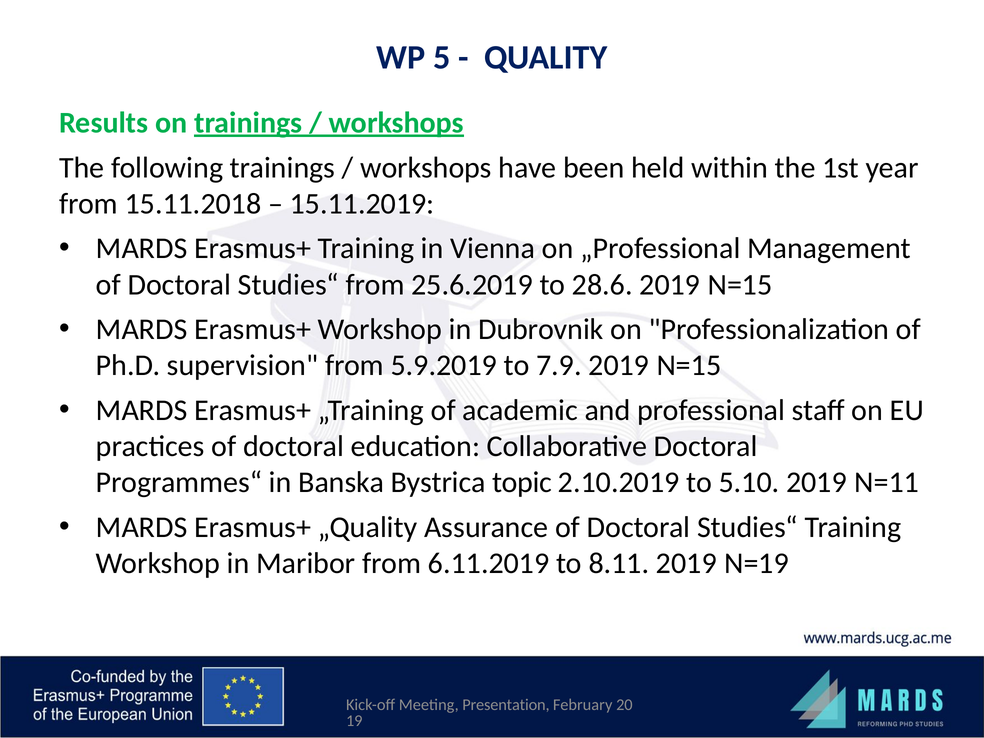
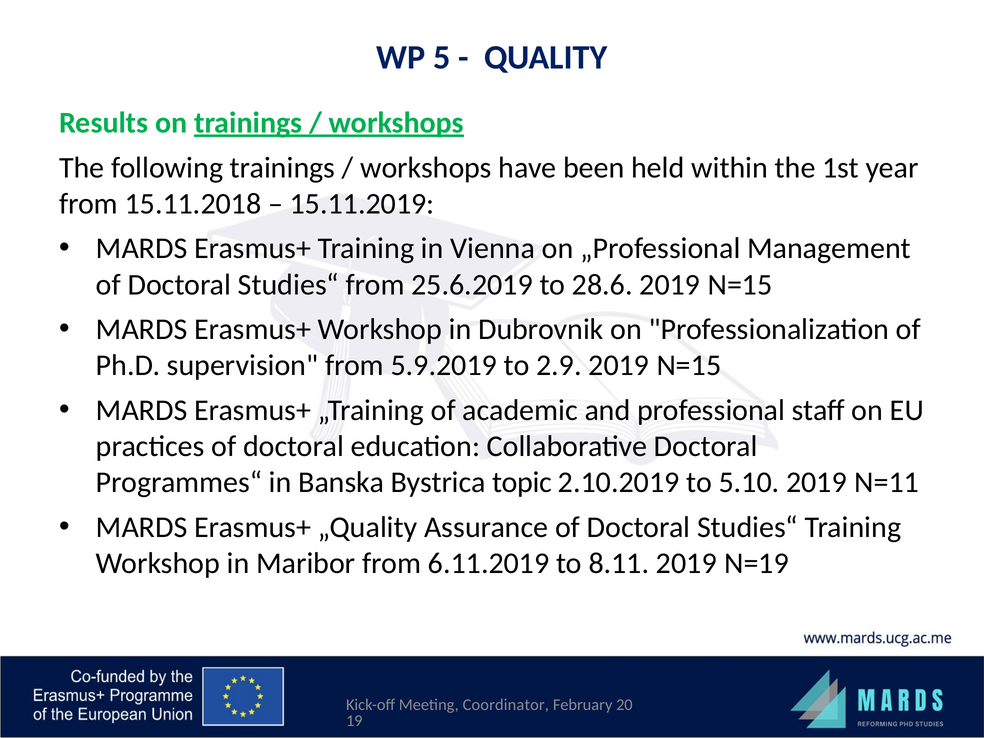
7.9: 7.9 -> 2.9 (559, 366)
Presentation: Presentation -> Coordinator (506, 705)
